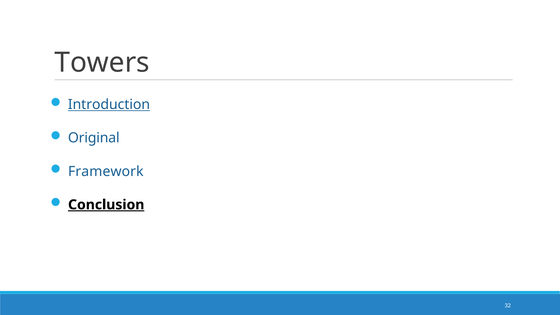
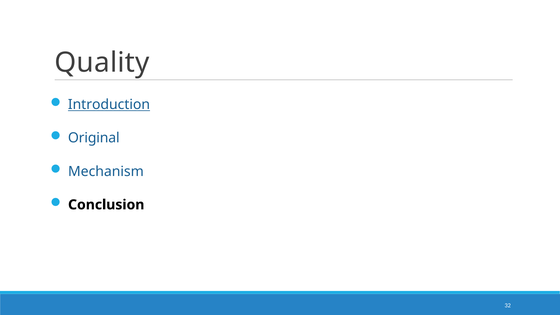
Towers: Towers -> Quality (102, 63)
Framework: Framework -> Mechanism (106, 171)
Conclusion underline: present -> none (106, 205)
